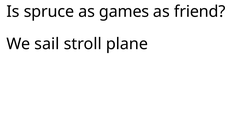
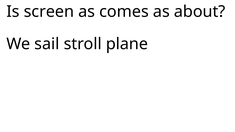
spruce: spruce -> screen (49, 12)
games: games -> comes (124, 12)
friend: friend -> about (200, 12)
